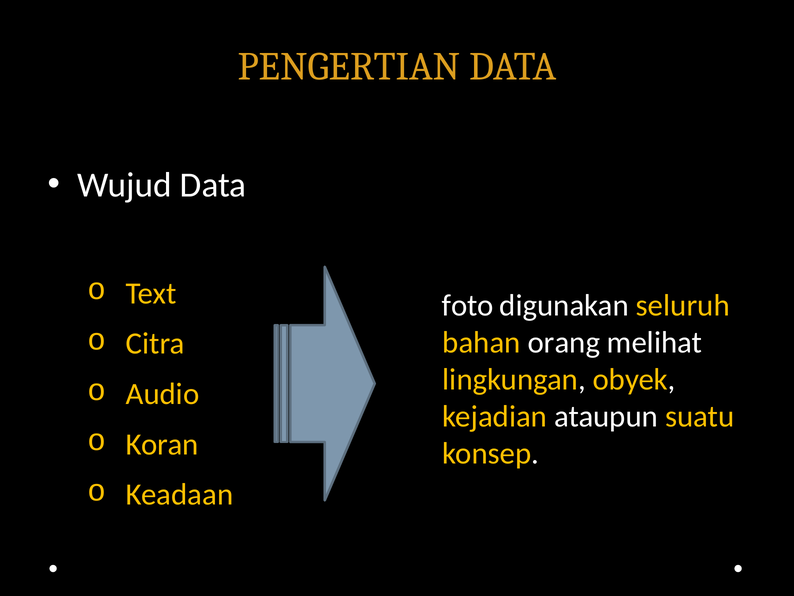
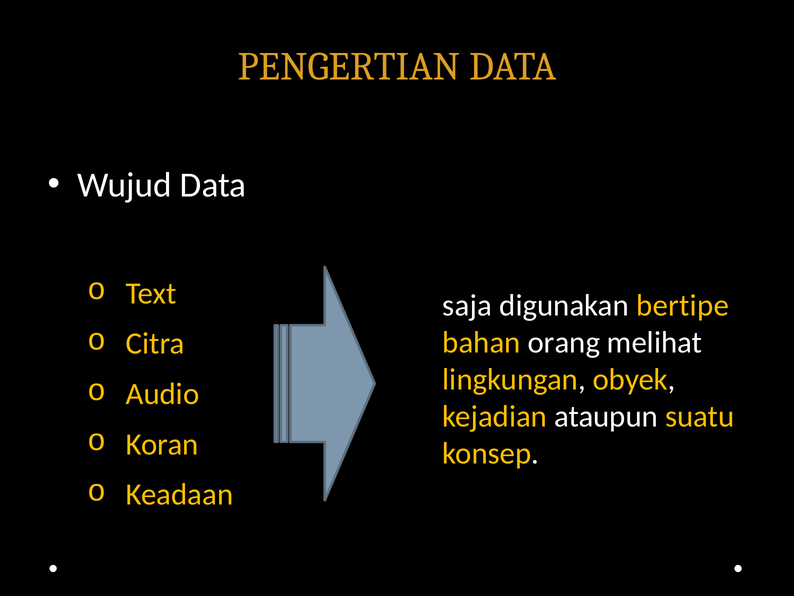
foto: foto -> saja (467, 305)
seluruh: seluruh -> bertipe (683, 305)
